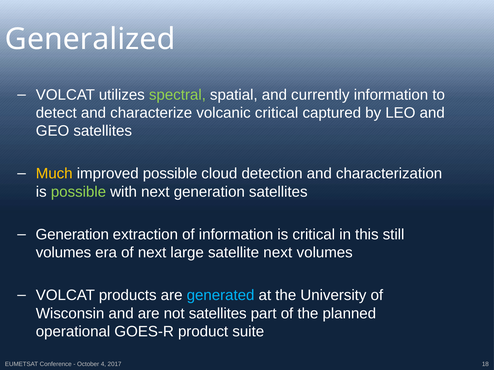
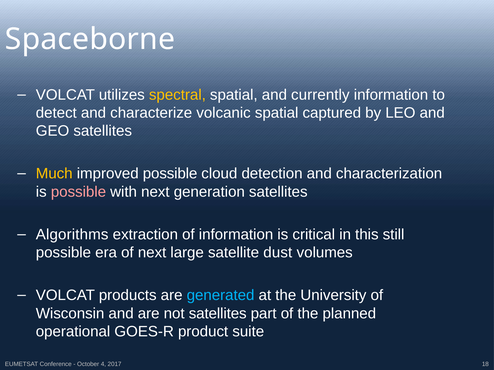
Generalized: Generalized -> Spaceborne (90, 39)
spectral colour: light green -> yellow (177, 95)
volcanic critical: critical -> spatial (277, 113)
possible colour: light green -> pink (78, 192)
Generation: Generation -> Algorithms (72, 235)
volumes: volumes -> possible (63, 253)
satellite next: next -> dust (278, 253)
